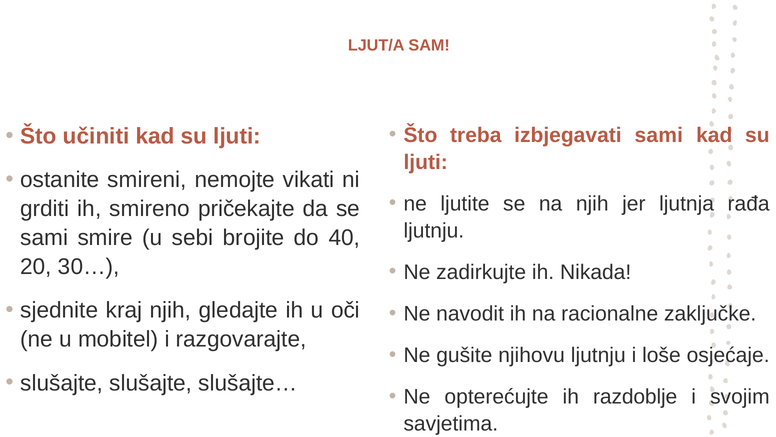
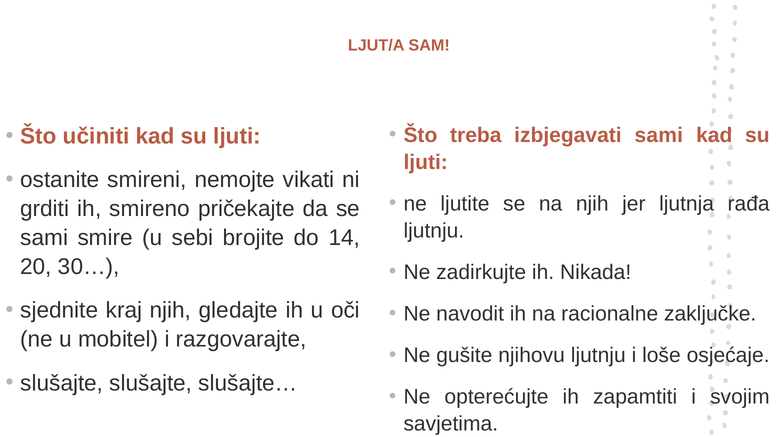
40: 40 -> 14 (344, 238)
razdoblje: razdoblje -> zapamtiti (635, 396)
